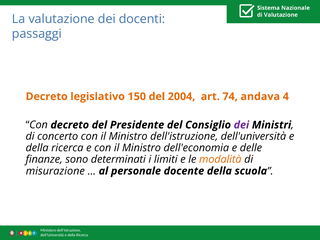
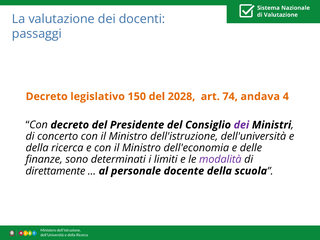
2004: 2004 -> 2028 (182, 97)
modalità colour: orange -> purple (220, 159)
misurazione: misurazione -> direttamente (55, 171)
